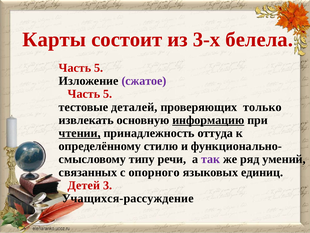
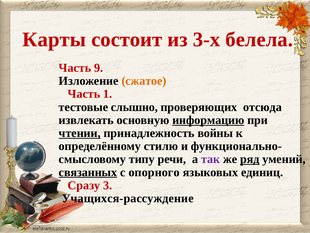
5: 5 -> 9 (99, 68)
сжатое colour: purple -> orange (144, 81)
5: 5 -> 1 (108, 94)
деталей: деталей -> слышно (134, 107)
только: только -> отсюда (263, 107)
оттуда: оттуда -> войны (215, 133)
ряд underline: none -> present (250, 159)
связанных underline: none -> present (88, 172)
Детей: Детей -> Сразу (84, 185)
